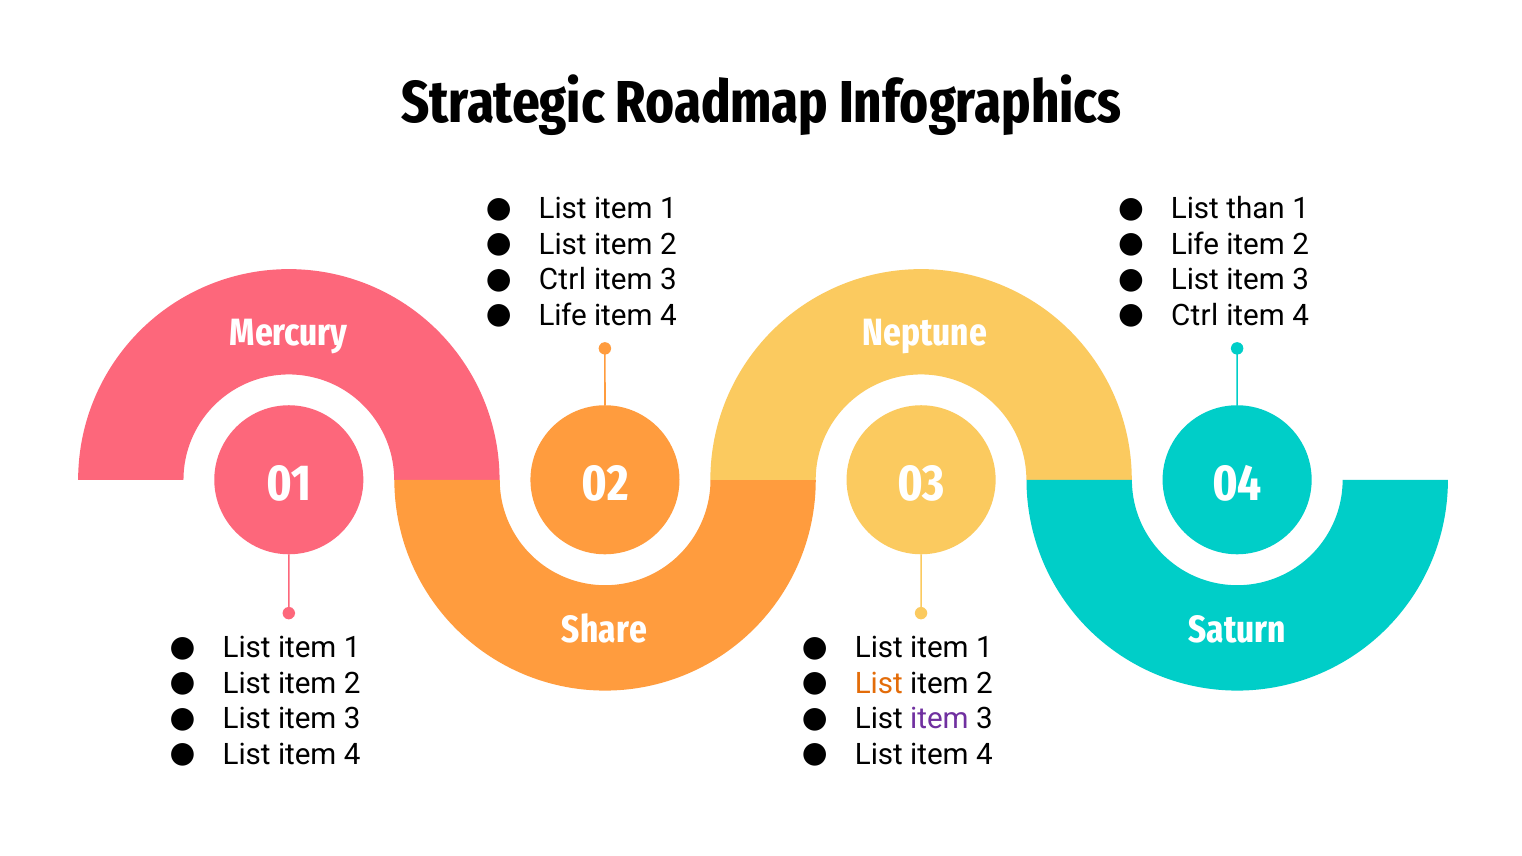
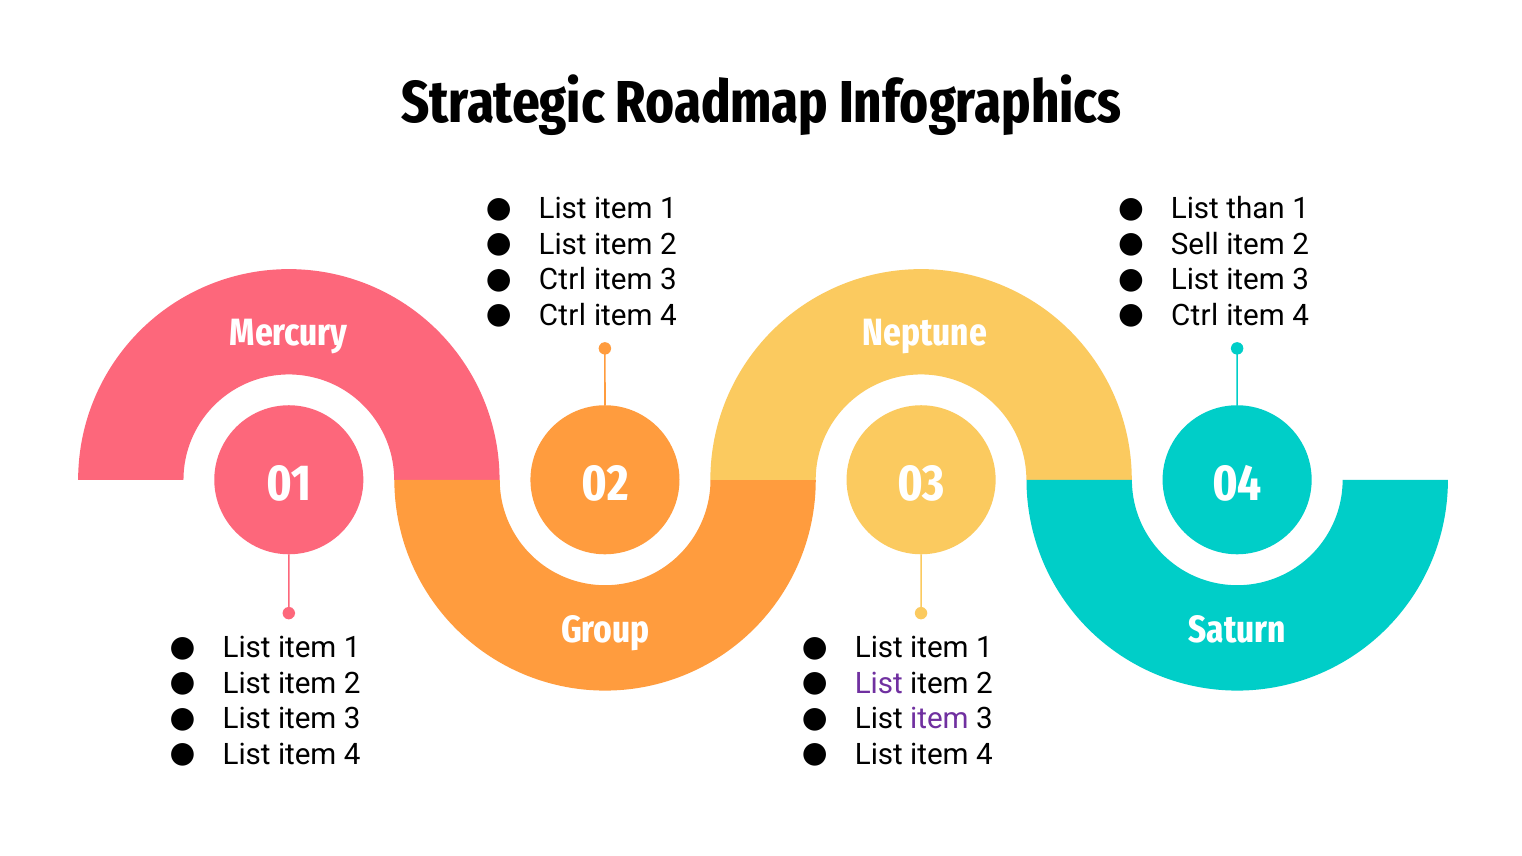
Life: Life -> Sell (1195, 245)
Life: Life -> Ctrl (562, 316)
Share: Share -> Group (605, 630)
List colour: orange -> purple (879, 684)
